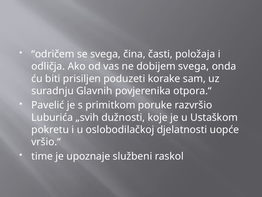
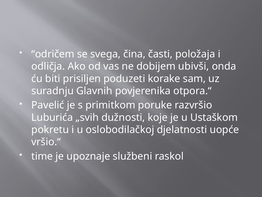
dobijem svega: svega -> ubivši (194, 66)
